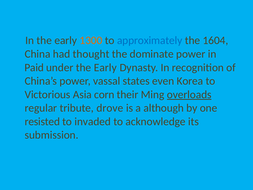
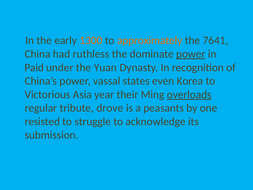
approximately colour: blue -> orange (150, 40)
1604: 1604 -> 7641 (215, 40)
thought: thought -> ruthless (91, 54)
power underline: none -> present (191, 54)
under the Early: Early -> Yuan (105, 67)
corn: corn -> year (104, 94)
although: although -> peasants (164, 108)
invaded: invaded -> struggle (93, 121)
